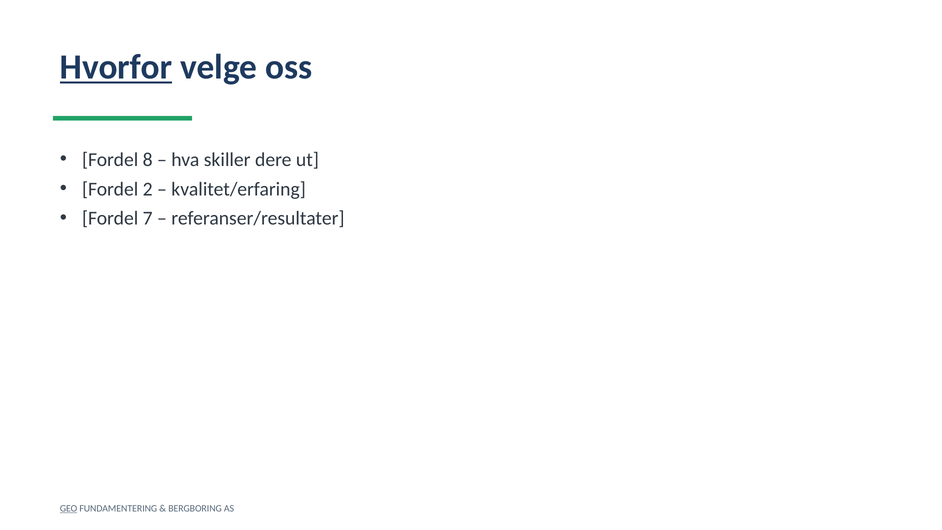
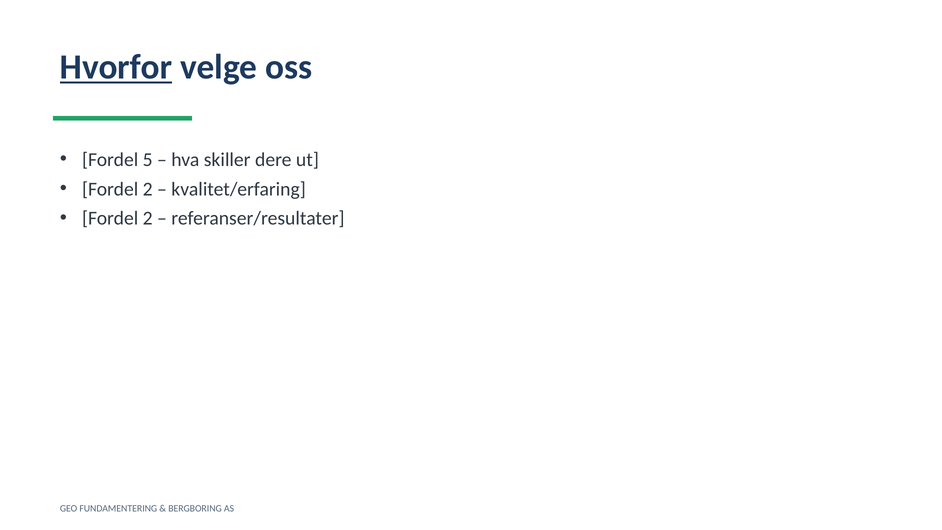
8: 8 -> 5 (148, 160)
7: 7 -> 2 (148, 218)
GEO underline: present -> none (69, 508)
